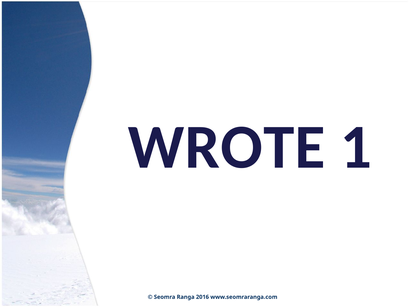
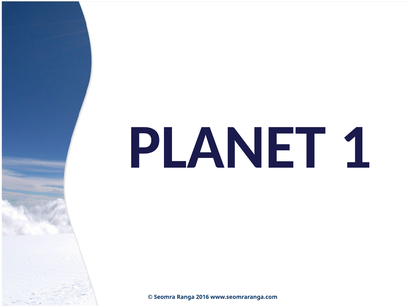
WROTE: WROTE -> PLANET (227, 147)
